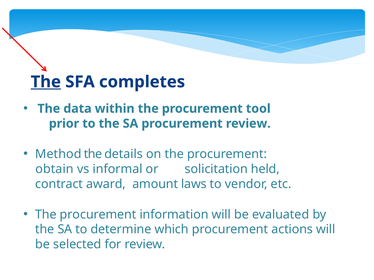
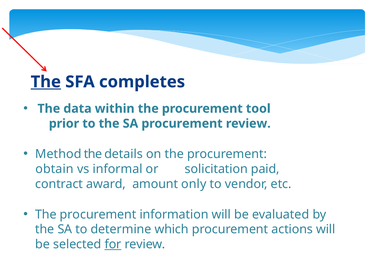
held: held -> paid (265, 169)
laws: laws -> only (194, 184)
for underline: none -> present (113, 245)
